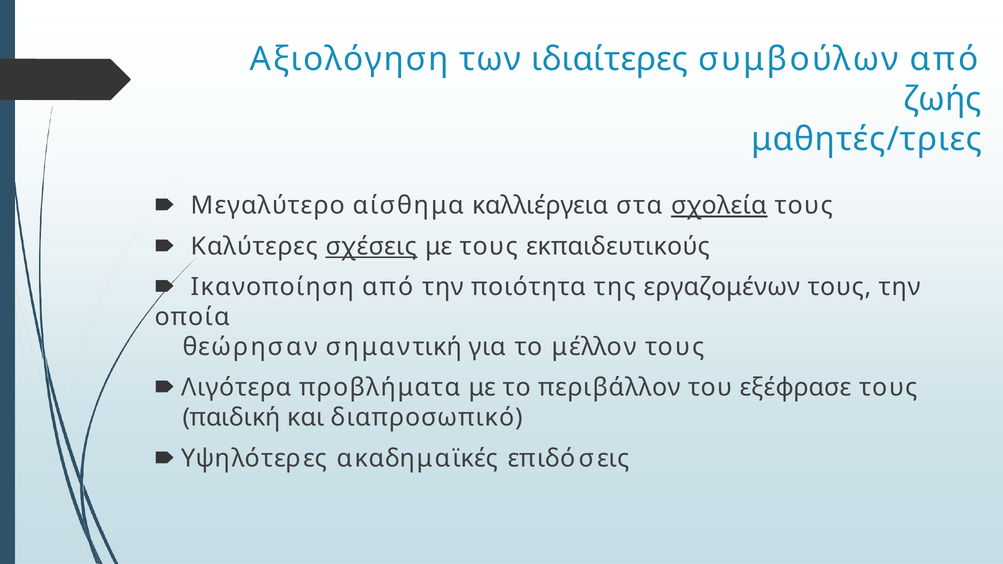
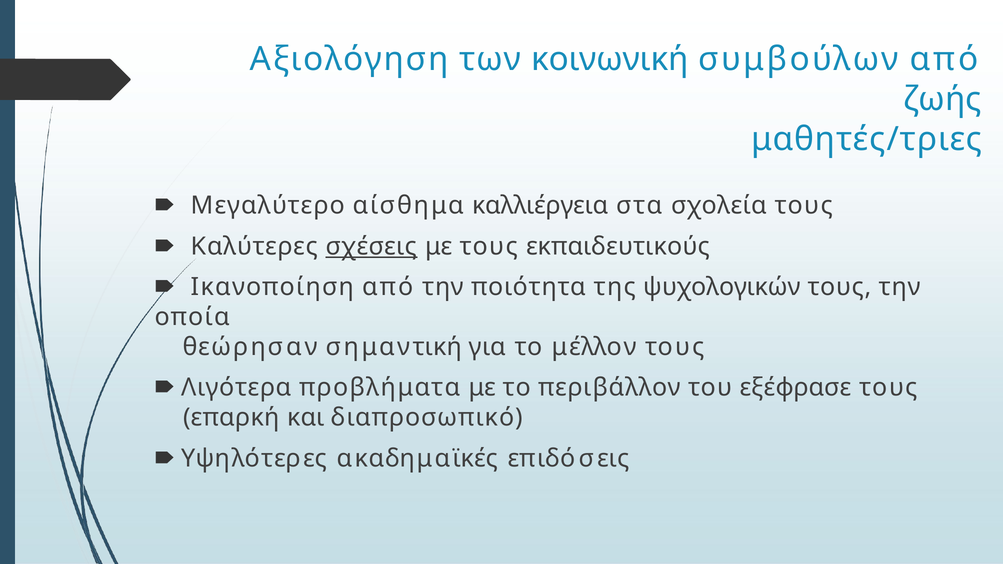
ιδιαίτερες: ιδιαίτερες -> κοινωνική (610, 59)
σχολεία underline: present -> none (719, 206)
εργαζομένων: εργαζομένων -> ψυχολογικών (722, 287)
παιδική: παιδική -> επαρκή (231, 418)
